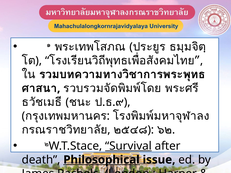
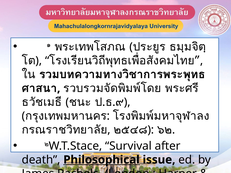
Survival underline: present -> none (128, 146)
